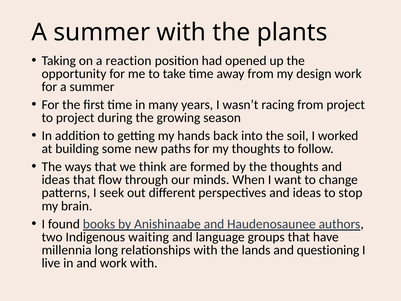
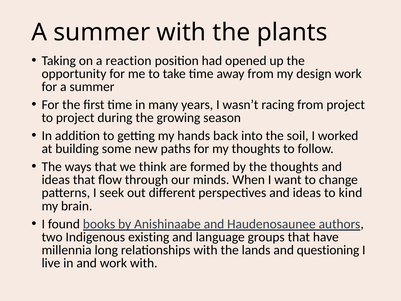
stop: stop -> kind (350, 193)
waiting: waiting -> existing (149, 237)
